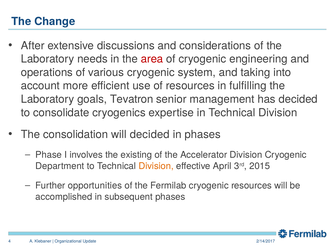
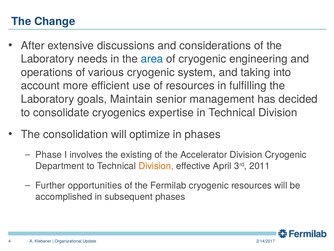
area colour: red -> blue (152, 59)
Tevatron: Tevatron -> Maintain (132, 99)
will decided: decided -> optimize (150, 134)
2015: 2015 -> 2011 (260, 166)
